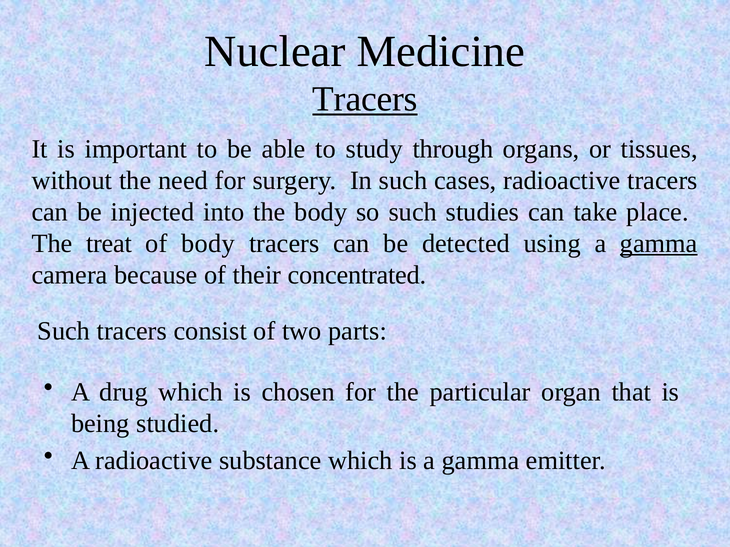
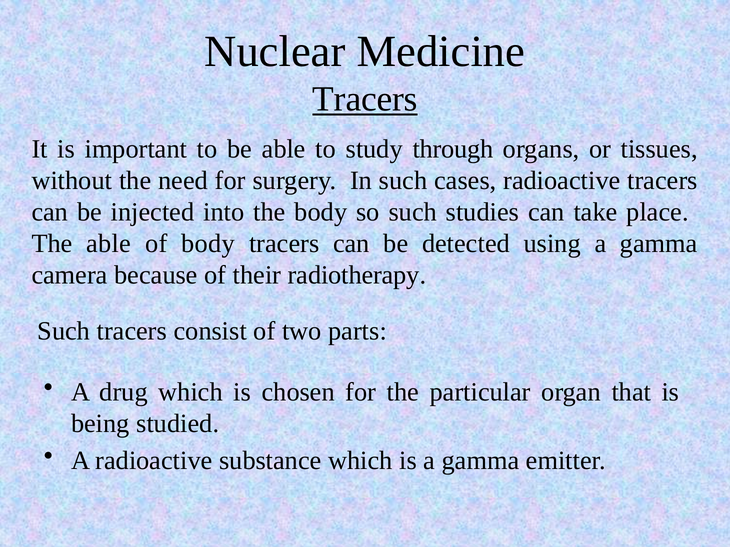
The treat: treat -> able (109, 244)
gamma underline: present -> none (659, 244)
concentrated: concentrated -> radiotherapy (357, 275)
